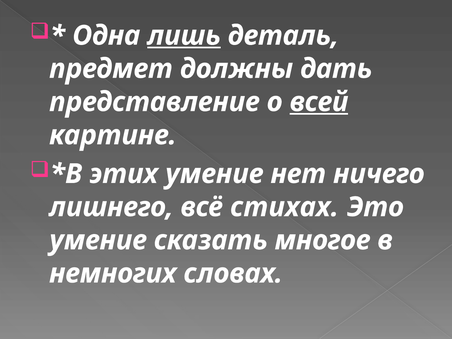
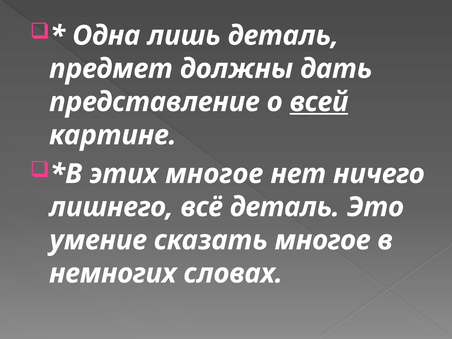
лишь underline: present -> none (184, 36)
этих умение: умение -> многое (214, 174)
всё стихах: стихах -> деталь (285, 207)
